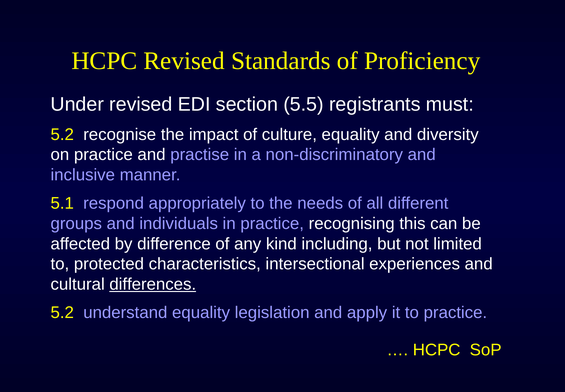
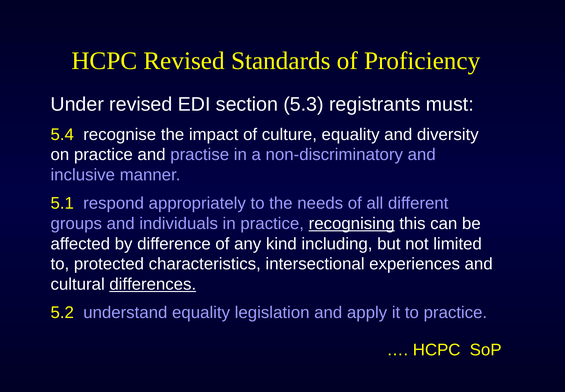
5.5: 5.5 -> 5.3 (304, 104)
5.2: 5.2 -> 5.4 (62, 134)
recognising underline: none -> present (352, 224)
